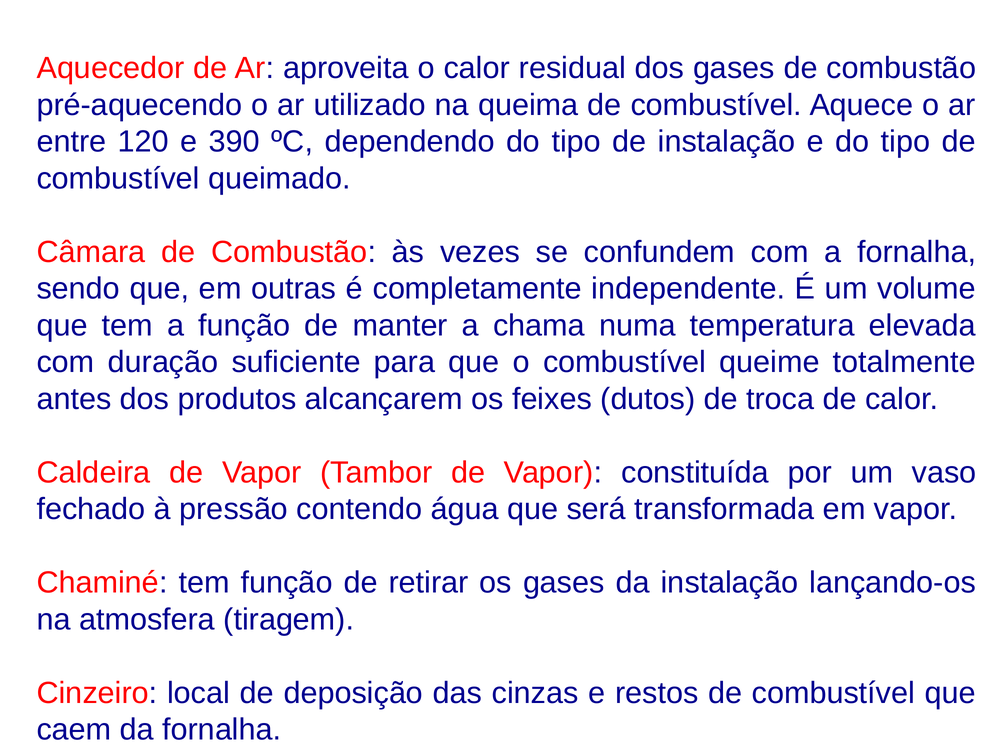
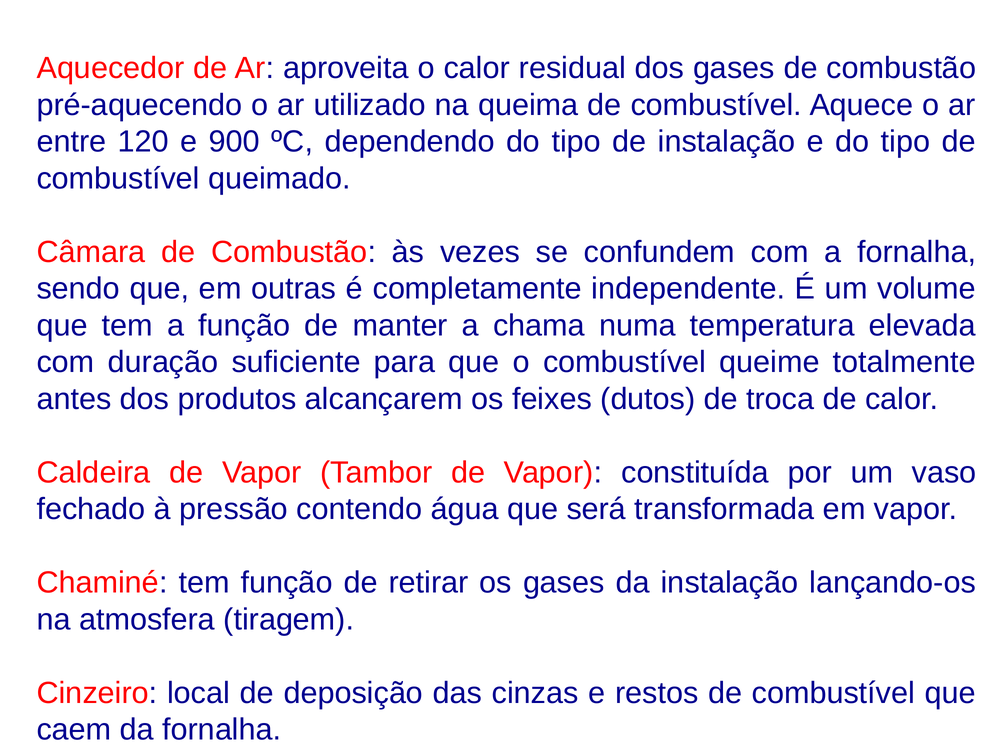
390: 390 -> 900 (234, 142)
